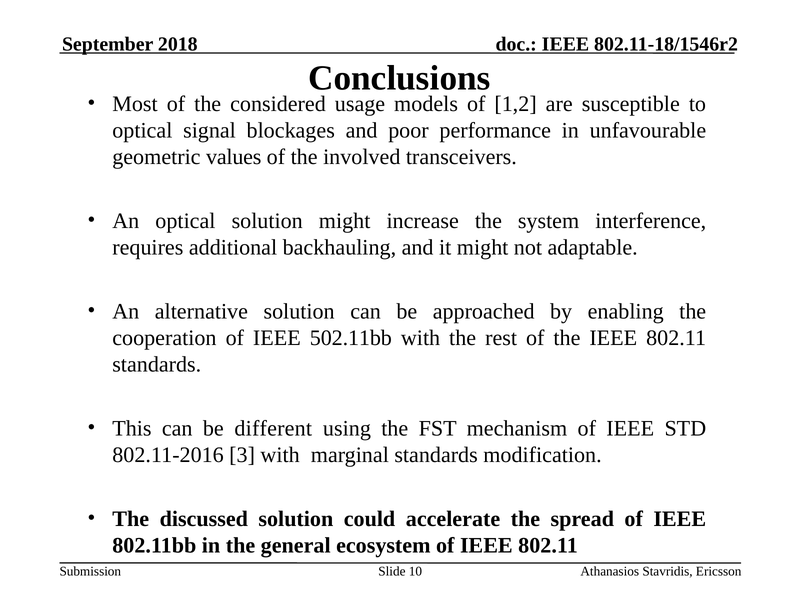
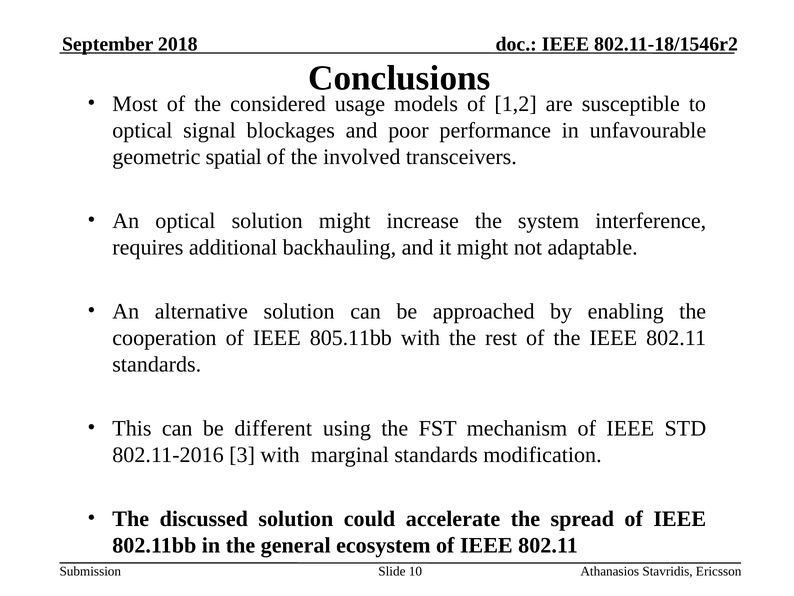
values: values -> spatial (234, 157)
502.11bb: 502.11bb -> 805.11bb (351, 338)
